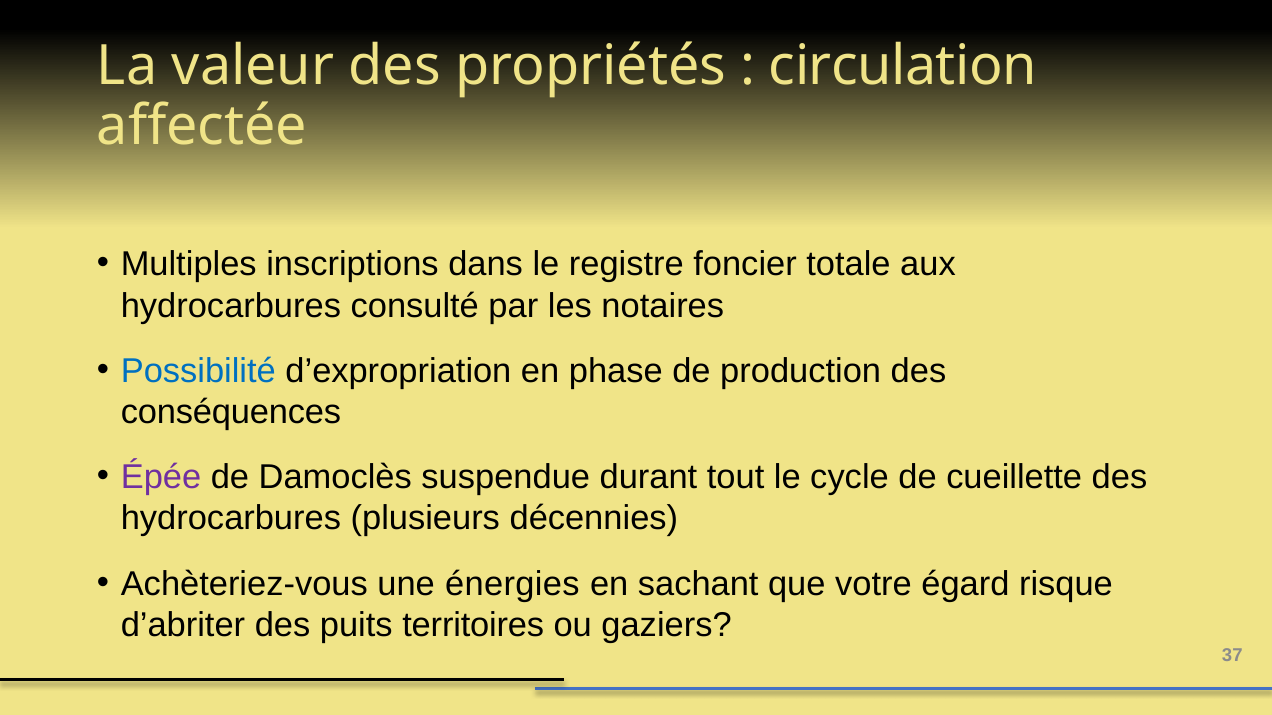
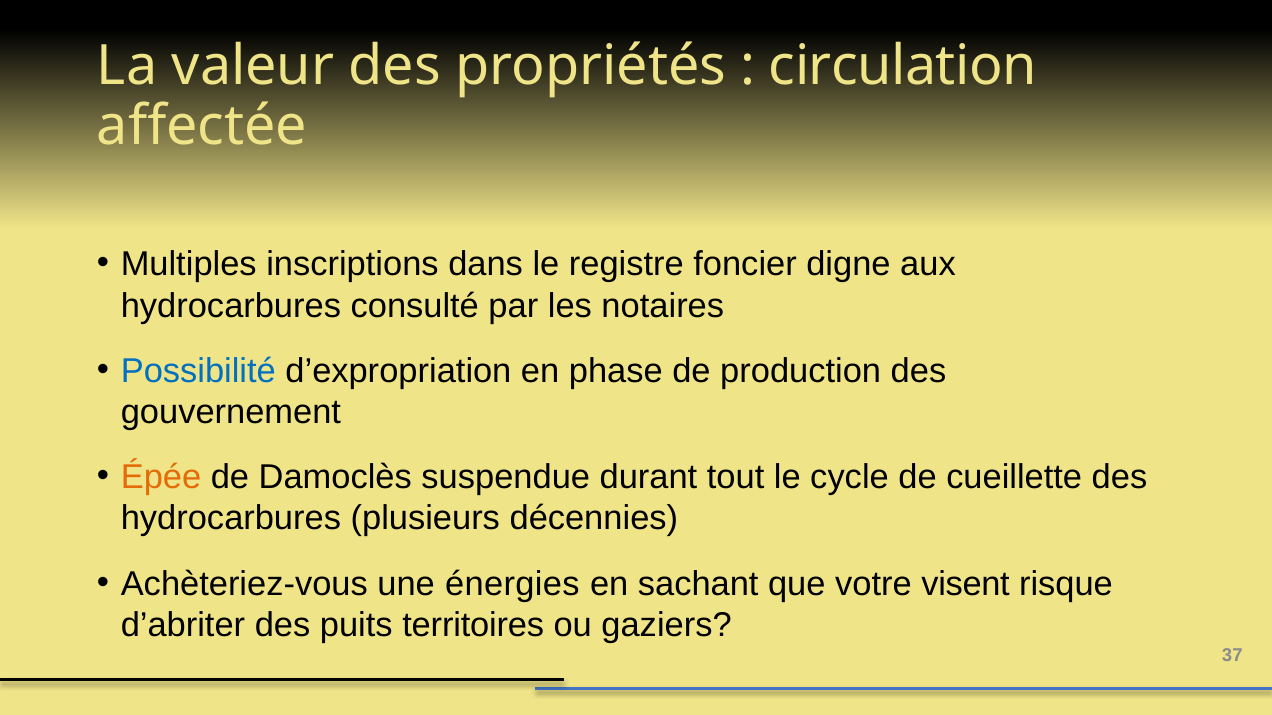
totale: totale -> digne (848, 265)
conséquences: conséquences -> gouvernement (231, 412)
Épée colour: purple -> orange (161, 478)
égard: égard -> visent (966, 584)
